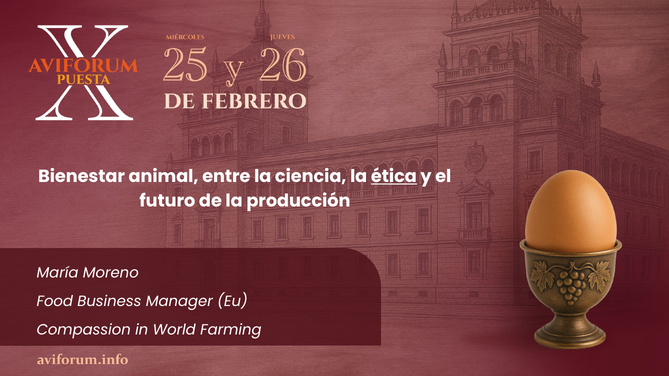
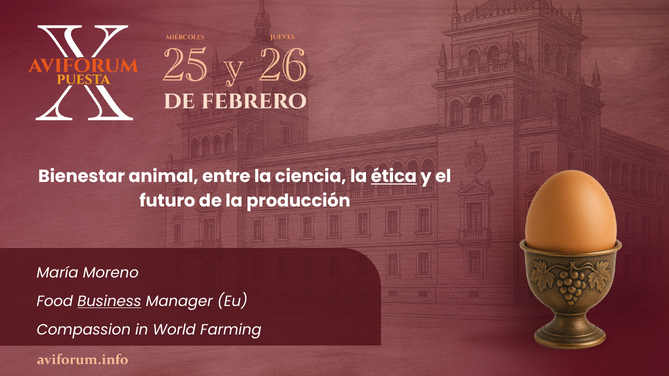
Business underline: none -> present (109, 302)
